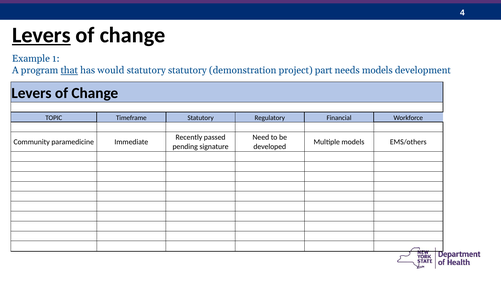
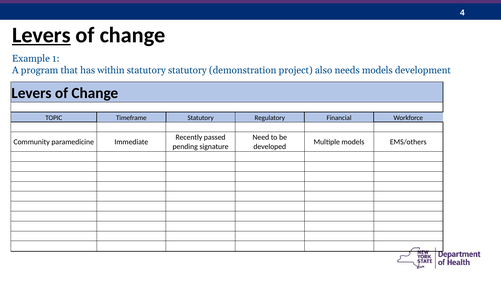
that underline: present -> none (69, 70)
would: would -> within (111, 70)
part: part -> also (324, 70)
